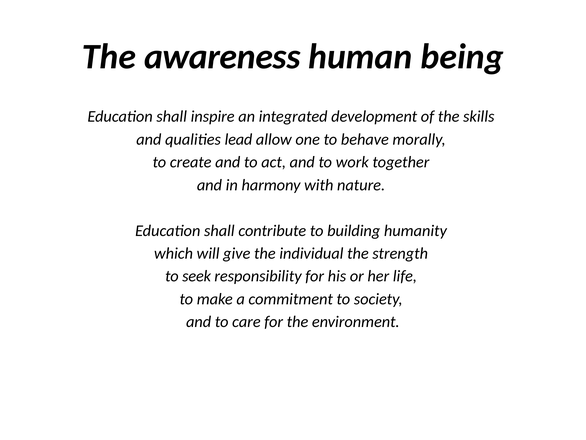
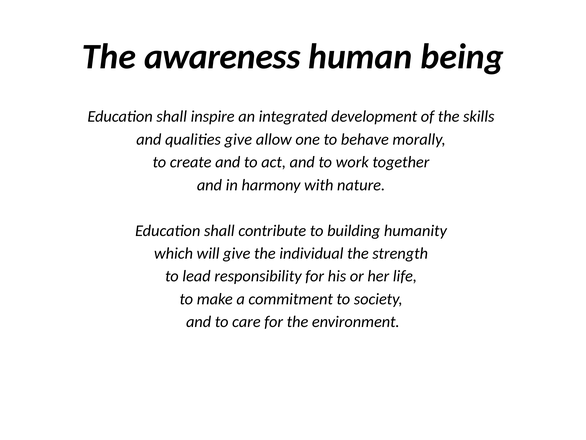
qualities lead: lead -> give (238, 139)
seek: seek -> lead (197, 276)
